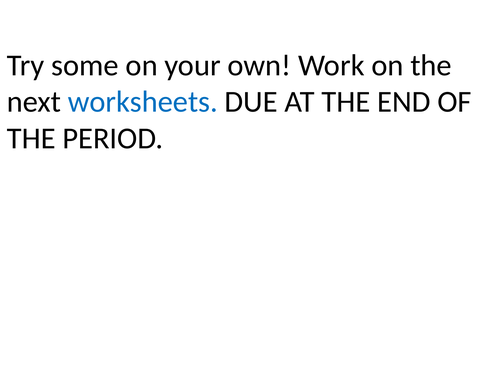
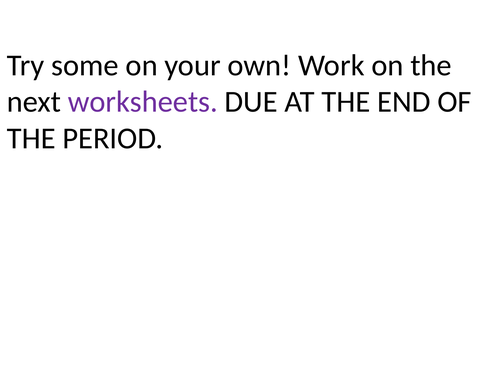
worksheets colour: blue -> purple (143, 102)
